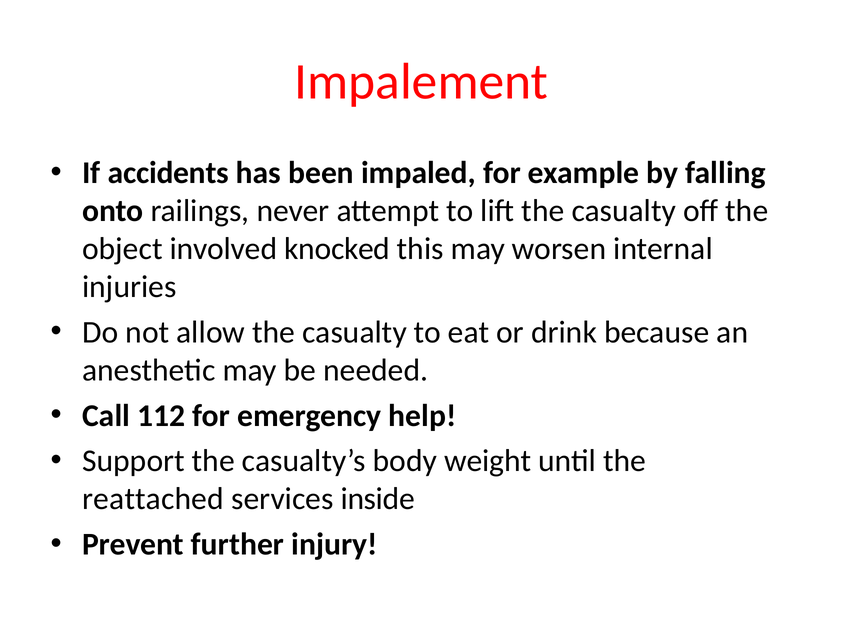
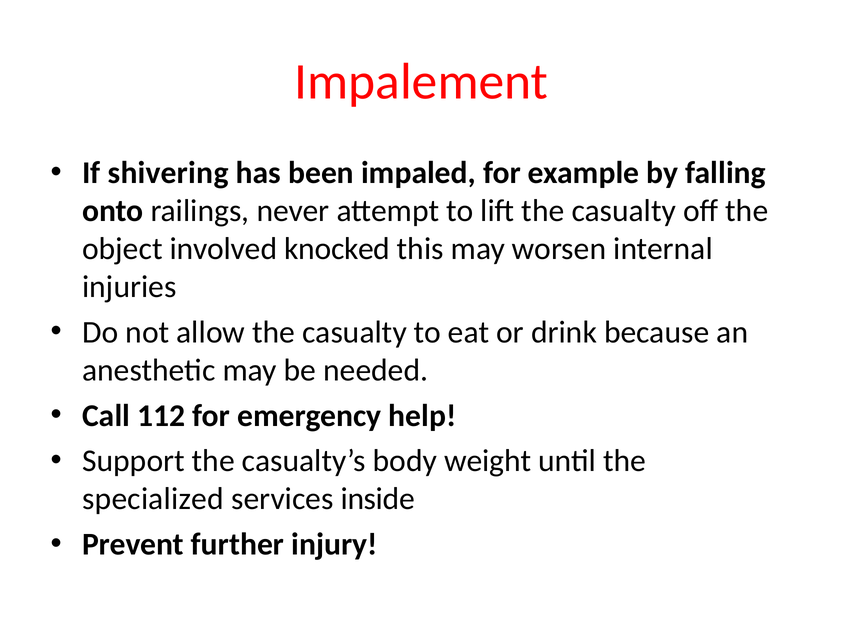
accidents: accidents -> shivering (168, 173)
reattached: reattached -> specialized (153, 499)
